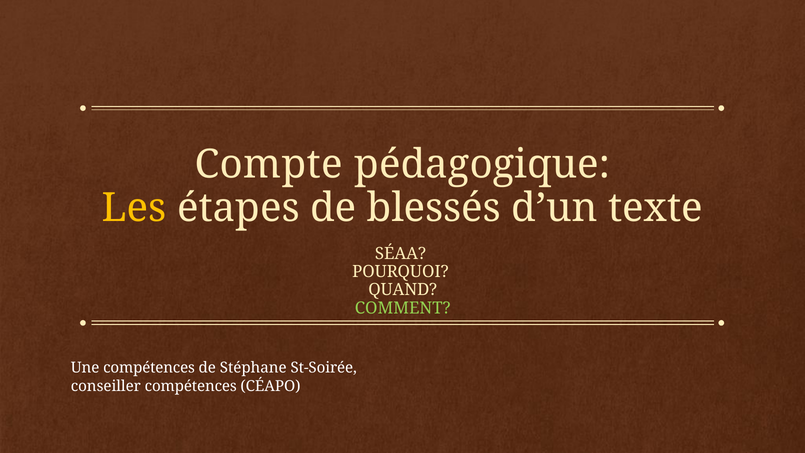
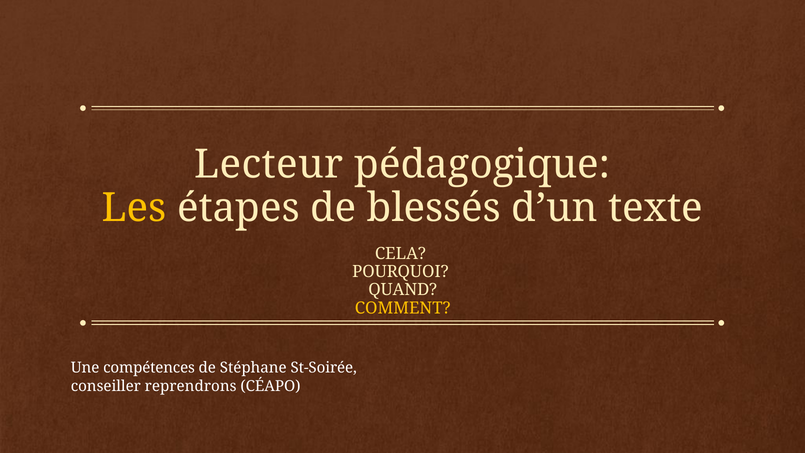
Compte: Compte -> Lecteur (269, 165)
SÉAA: SÉAA -> CELA (400, 254)
COMMENT colour: light green -> yellow (403, 308)
conseiller compétences: compétences -> reprendrons (191, 386)
